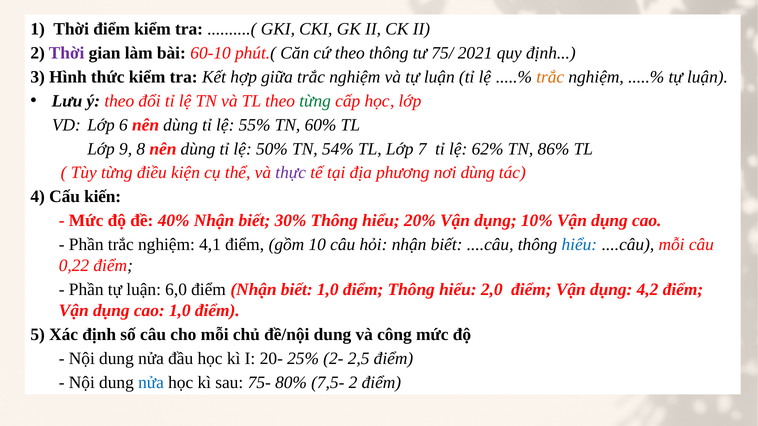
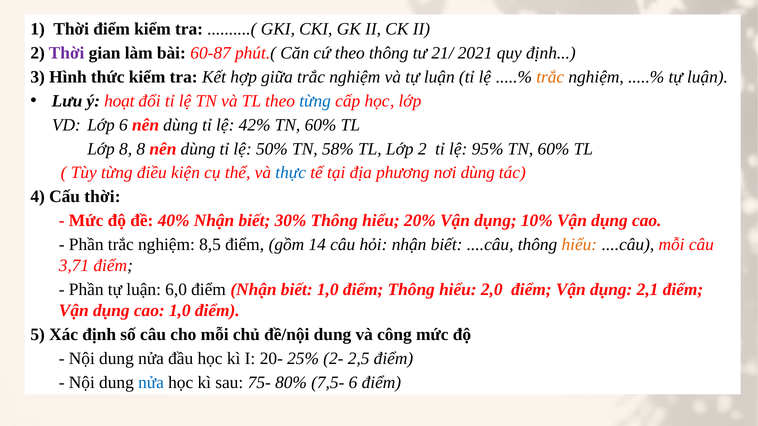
60-10: 60-10 -> 60-87 (211, 53)
75/: 75/ -> 21/ (442, 53)
ý theo: theo -> hoạt (119, 101)
từng colour: green -> blue (315, 101)
55%: 55% -> 42% (255, 125)
Lớp 9: 9 -> 8 (126, 149)
54%: 54% -> 58% (338, 149)
Lớp 7: 7 -> 2 (422, 149)
62%: 62% -> 95% (488, 149)
86%: 86% -> 60% (553, 149)
thực colour: purple -> blue (291, 173)
Cấu kiến: kiến -> thời (102, 197)
4,1: 4,1 -> 8,5 (210, 245)
10: 10 -> 14 (317, 245)
hiểu colour: blue -> orange (579, 245)
0,22: 0,22 -> 3,71 (74, 266)
4,2: 4,2 -> 2,1 (648, 290)
7,5- 2: 2 -> 6 (353, 383)
